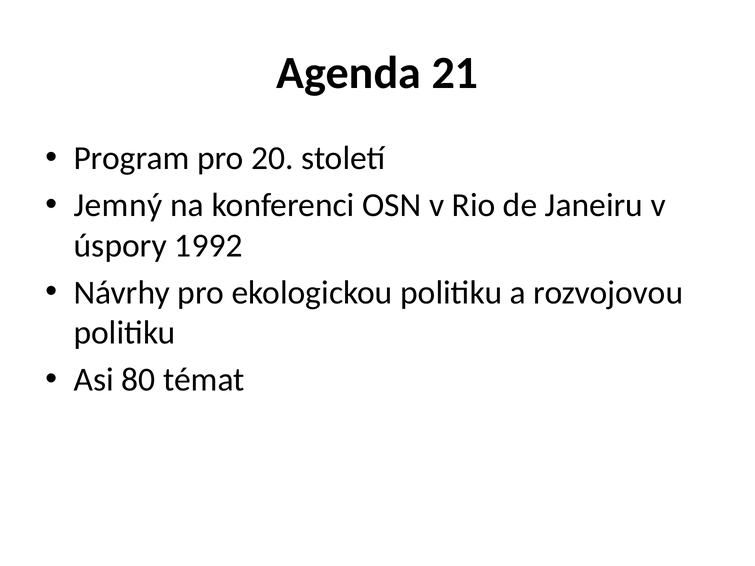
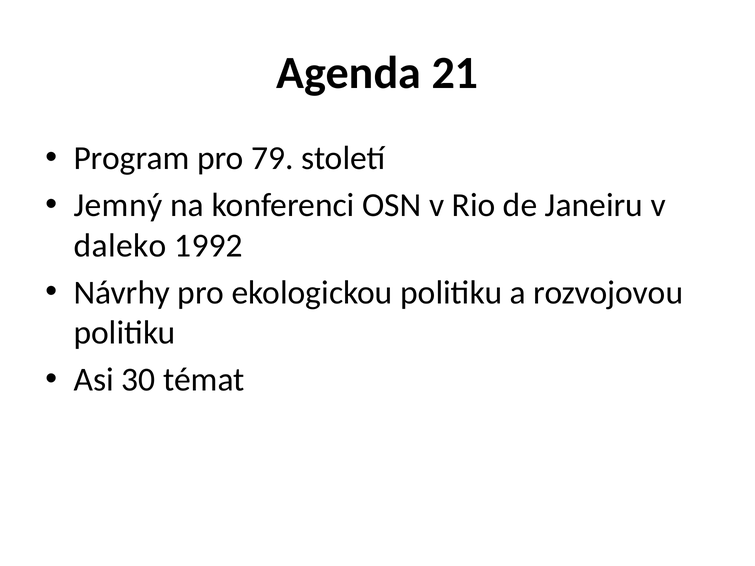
20: 20 -> 79 (272, 158)
úspory: úspory -> daleko (120, 246)
80: 80 -> 30 (138, 380)
